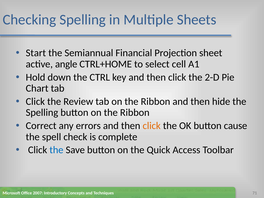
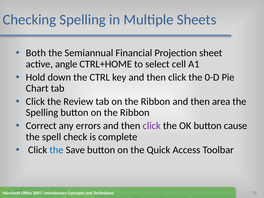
Start: Start -> Both (36, 53)
2-D: 2-D -> 0-D (212, 77)
hide: hide -> area (221, 101)
click colour: orange -> purple (152, 126)
